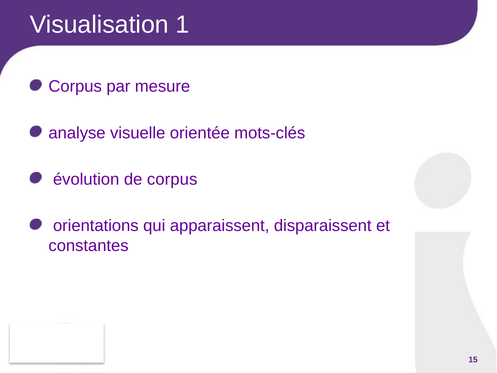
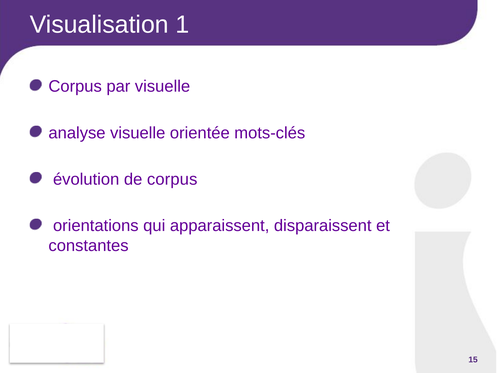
par mesure: mesure -> visuelle (163, 86)
